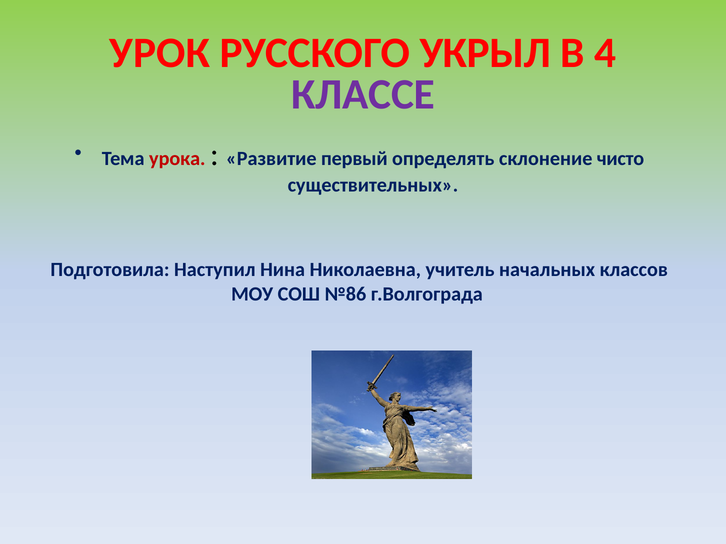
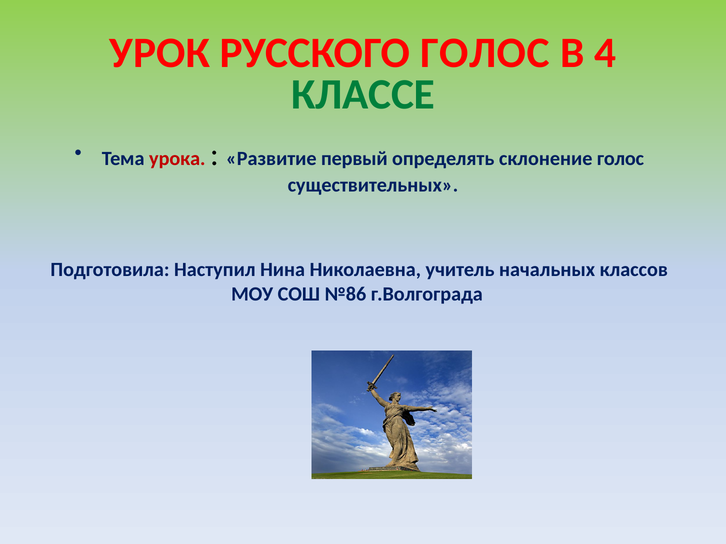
РУССКОГО УКРЫЛ: УКРЫЛ -> ГОЛОС (485, 53)
КЛАССЕ colour: purple -> green (363, 94)
склонение чисто: чисто -> голос (621, 159)
